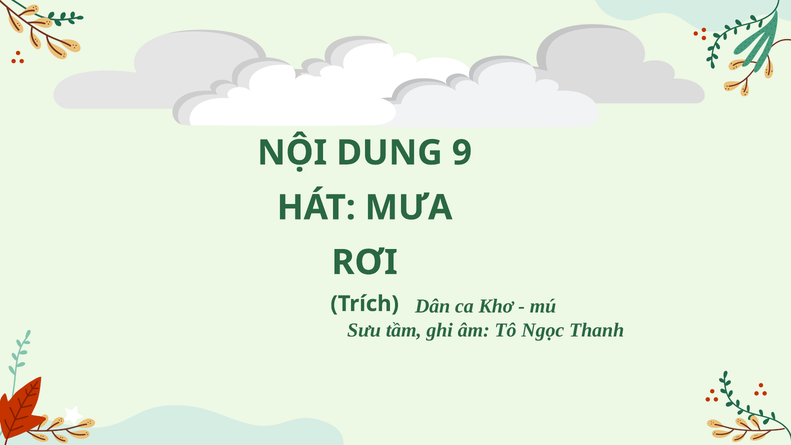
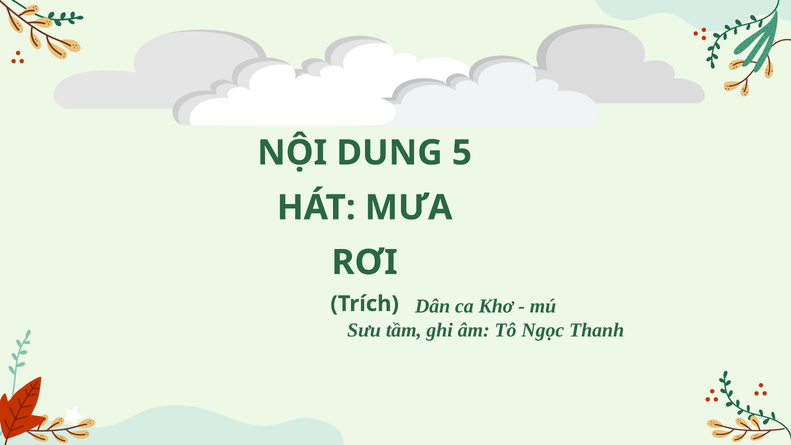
9: 9 -> 5 (462, 153)
